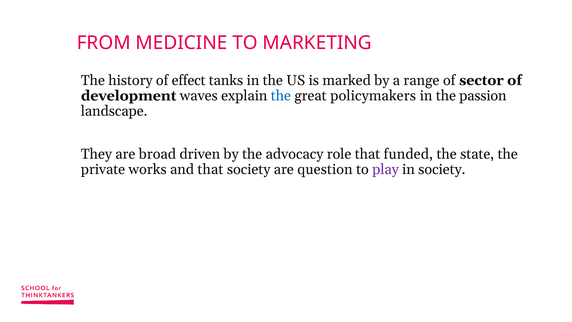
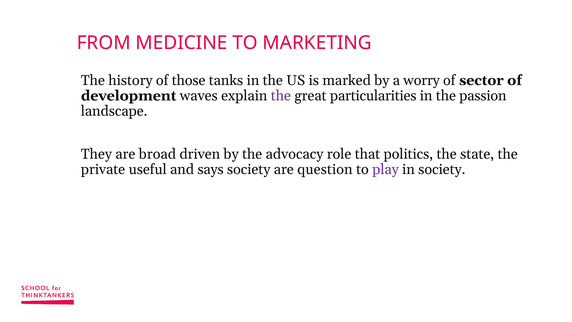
effect: effect -> those (189, 80)
range: range -> worry (422, 80)
the colour: blue -> purple (281, 96)
policymakers: policymakers -> particularities (373, 96)
funded: funded -> politics (408, 154)
works: works -> useful (148, 169)
and that: that -> says (211, 169)
